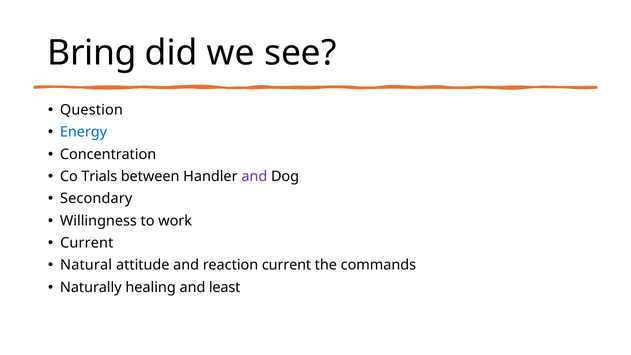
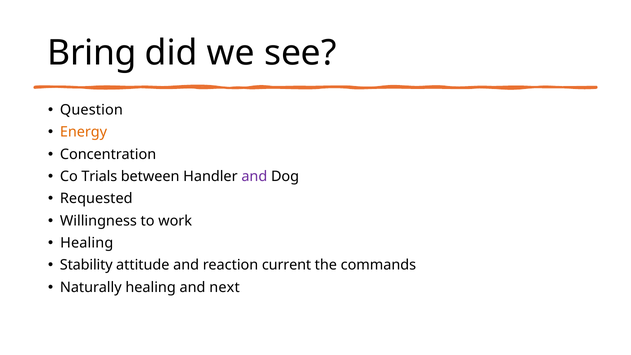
Energy colour: blue -> orange (84, 132)
Secondary: Secondary -> Requested (96, 199)
Current: Current -> Healing (87, 243)
Natural: Natural -> Stability (86, 265)
least: least -> next (225, 287)
